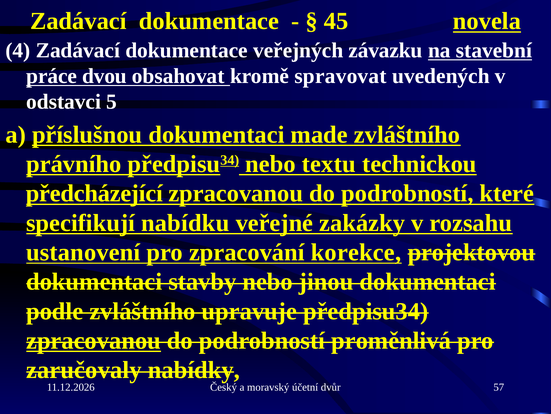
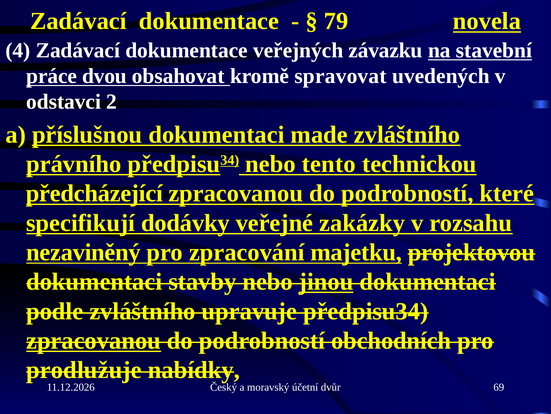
45: 45 -> 79 (336, 21)
5: 5 -> 2 (112, 102)
textu: textu -> tento (329, 164)
nabídku: nabídku -> dodávky (185, 223)
ustanovení: ustanovení -> nezaviněný (83, 252)
korekce: korekce -> majetku (356, 252)
jinou underline: none -> present (326, 281)
proměnlivá: proměnlivá -> obchodních (391, 340)
zaručovaly: zaručovaly -> prodlužuje (84, 370)
57: 57 -> 69 (499, 386)
